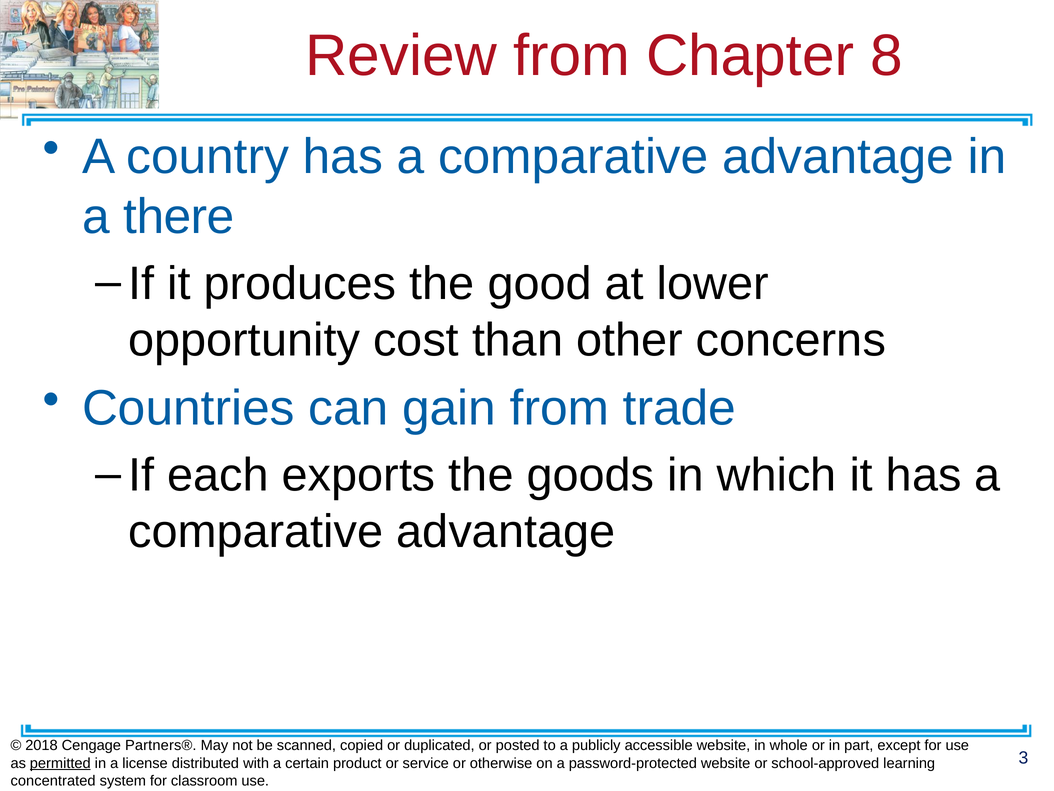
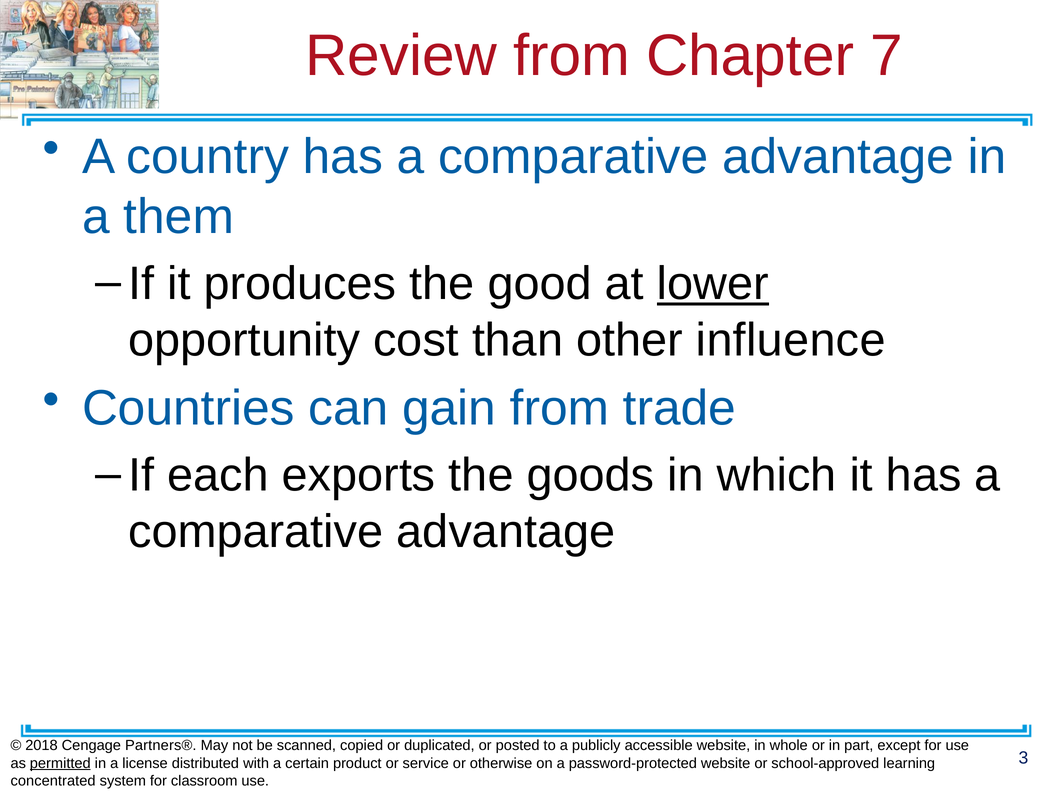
8: 8 -> 7 (887, 56)
there: there -> them (179, 217)
lower underline: none -> present (713, 284)
concerns: concerns -> influence (791, 340)
